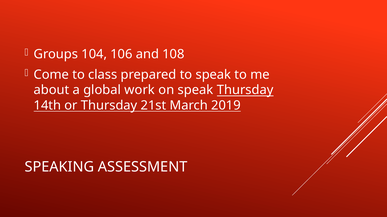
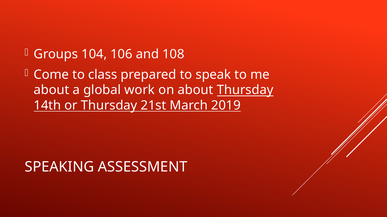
on speak: speak -> about (195, 90)
